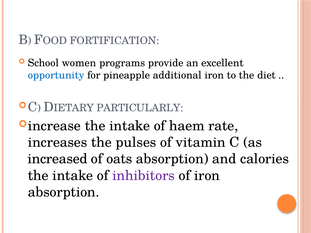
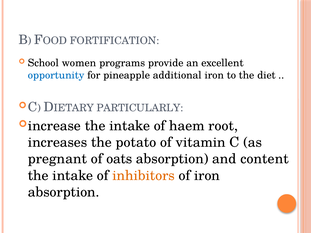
rate: rate -> root (223, 126)
pulses: pulses -> potato (136, 142)
increased: increased -> pregnant (57, 159)
calories: calories -> content (265, 159)
inhibitors colour: purple -> orange (144, 176)
